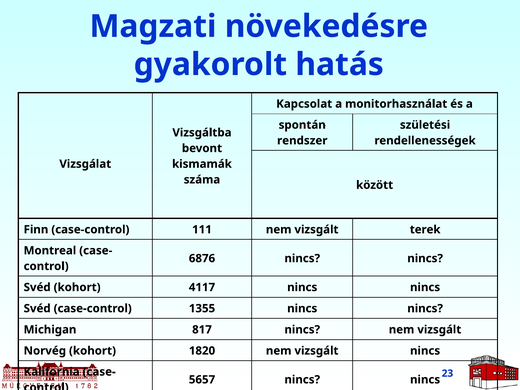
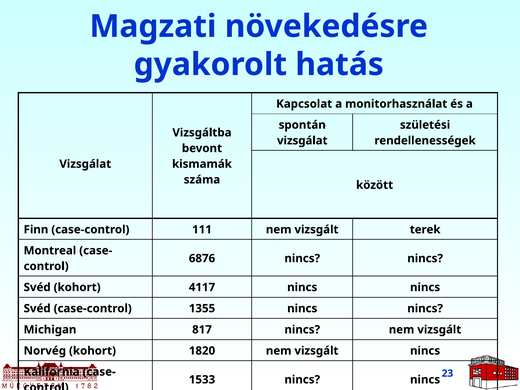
rendszer: rendszer -> vizsgálat (302, 141)
5657: 5657 -> 1533 (202, 380)
